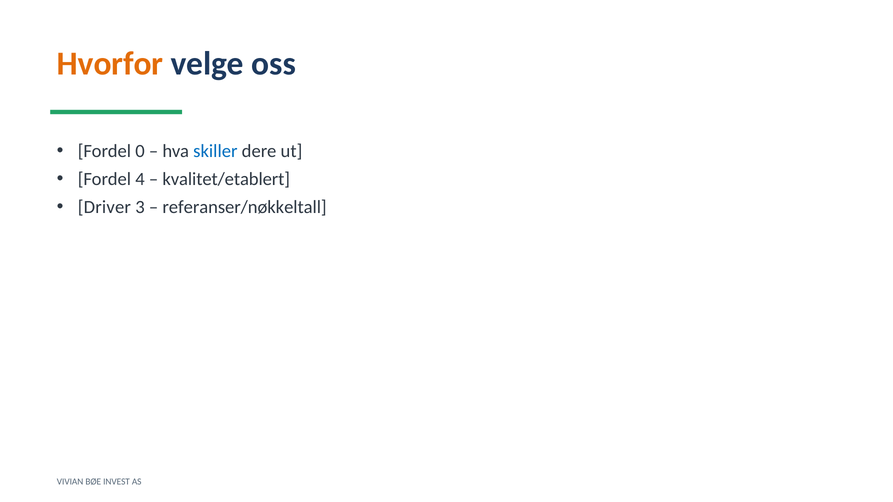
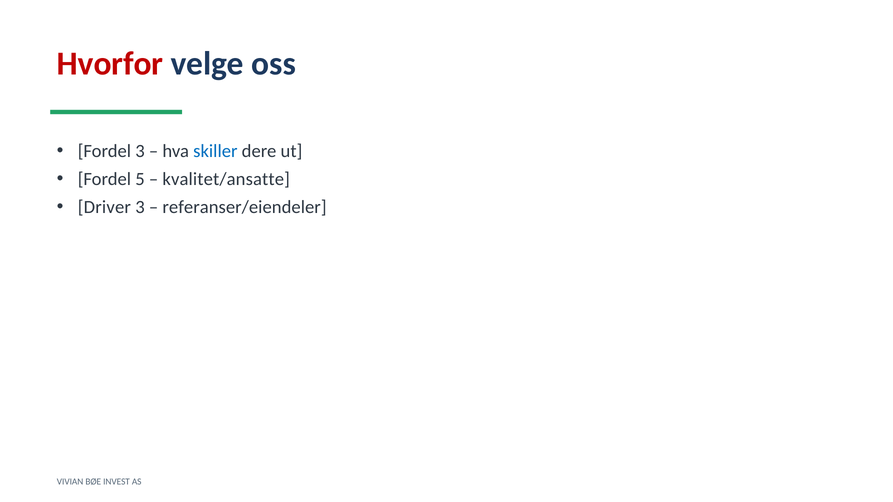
Hvorfor colour: orange -> red (110, 64)
Fordel 0: 0 -> 3 (140, 151)
4: 4 -> 5 (140, 179)
kvalitet/etablert: kvalitet/etablert -> kvalitet/ansatte (226, 179)
referanser/nøkkeltall: referanser/nøkkeltall -> referanser/eiendeler (245, 207)
